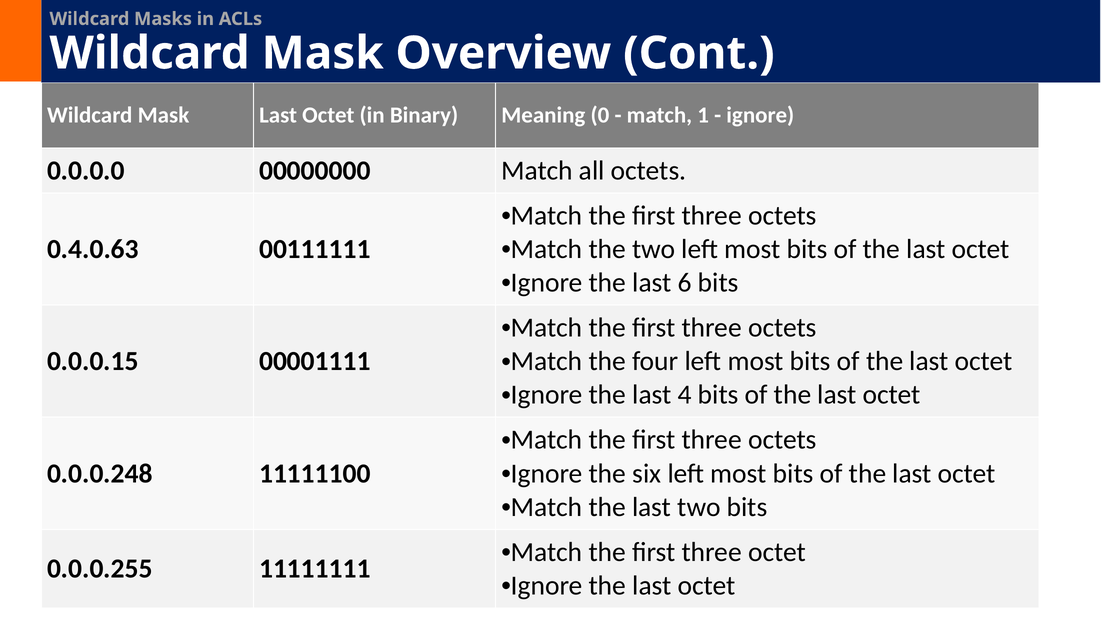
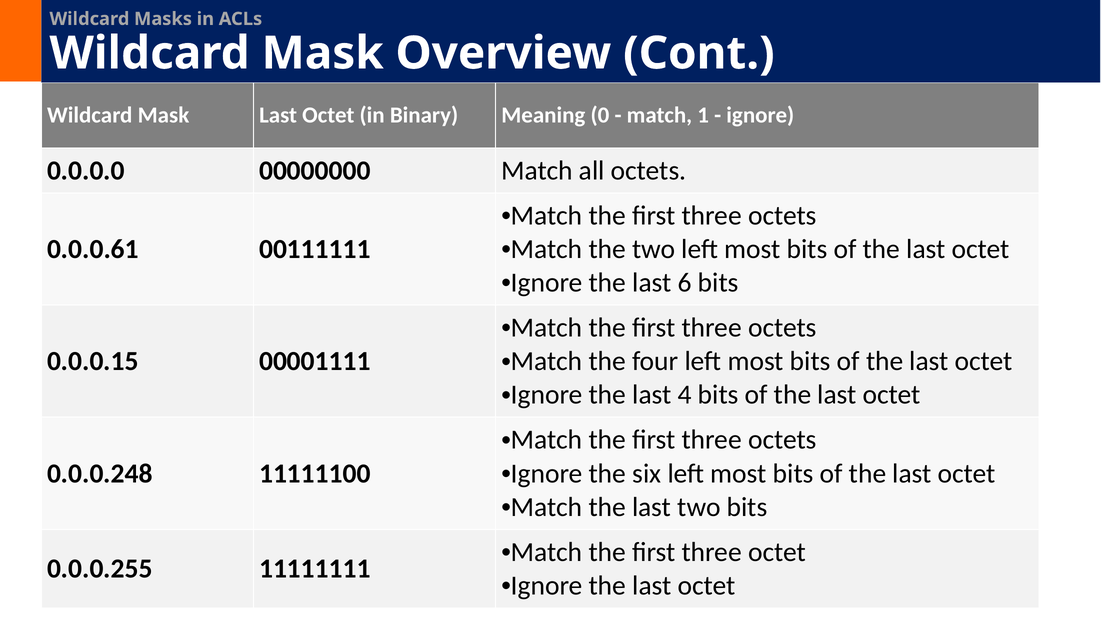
0.4.0.63: 0.4.0.63 -> 0.0.0.61 (93, 249)
